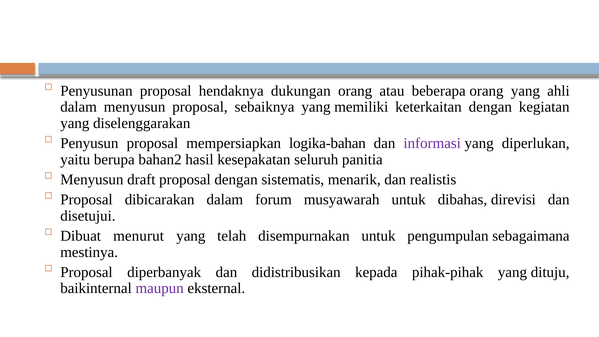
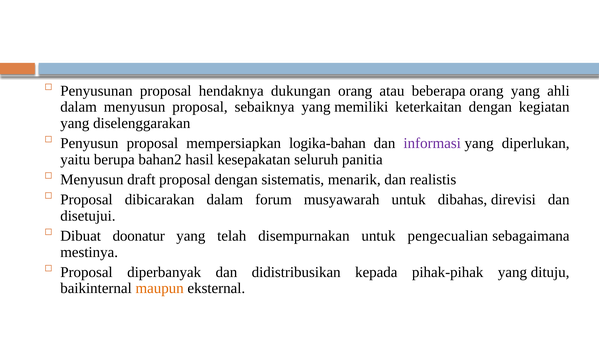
menurut: menurut -> doonatur (139, 236)
pengumpulan: pengumpulan -> pengecualian (448, 236)
maupun colour: purple -> orange (160, 288)
